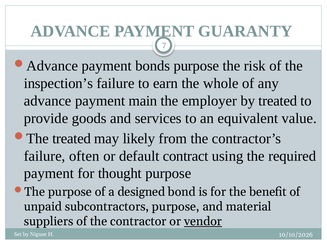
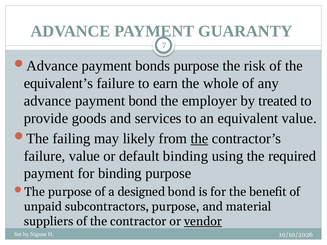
inspection’s: inspection’s -> equivalent’s (58, 83)
payment main: main -> bond (143, 101)
treated: treated -> failing (72, 139)
the underline: none -> present (199, 139)
failure often: often -> value (84, 156)
default contract: contract -> binding (186, 156)
for thought: thought -> binding (120, 174)
